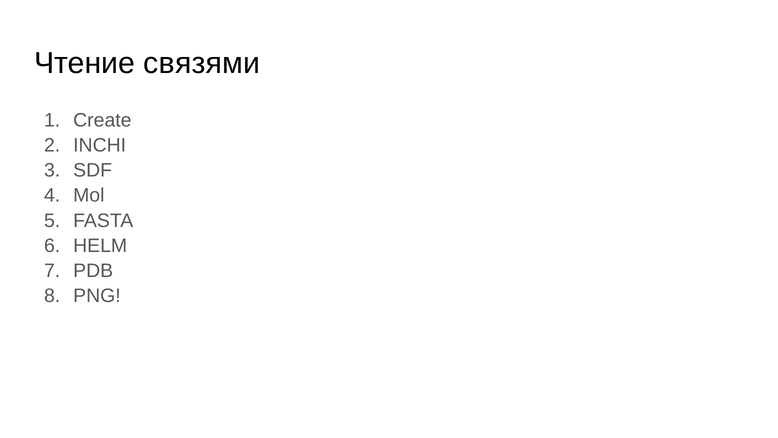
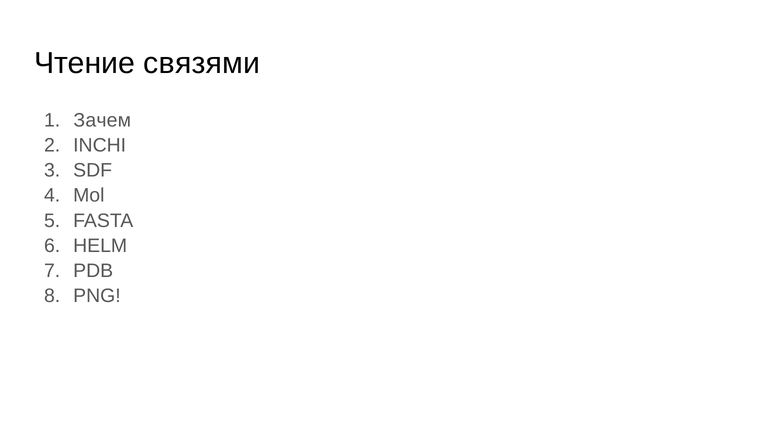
Create: Create -> Зачем (102, 120)
